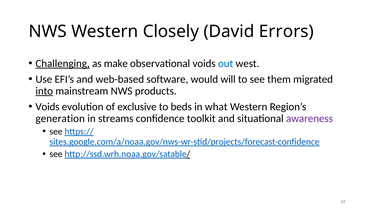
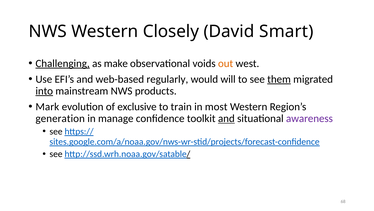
Errors: Errors -> Smart (286, 31)
out colour: blue -> orange (226, 63)
software: software -> regularly (167, 79)
them underline: none -> present (279, 79)
Voids: Voids -> Mark (47, 106)
beds: beds -> train (181, 106)
what: what -> most (216, 106)
streams: streams -> manage (116, 118)
and underline: none -> present (226, 118)
